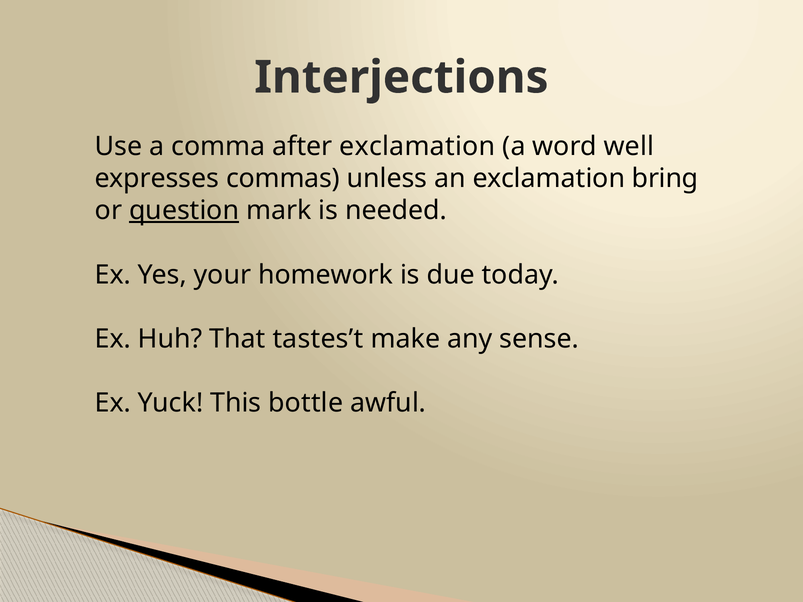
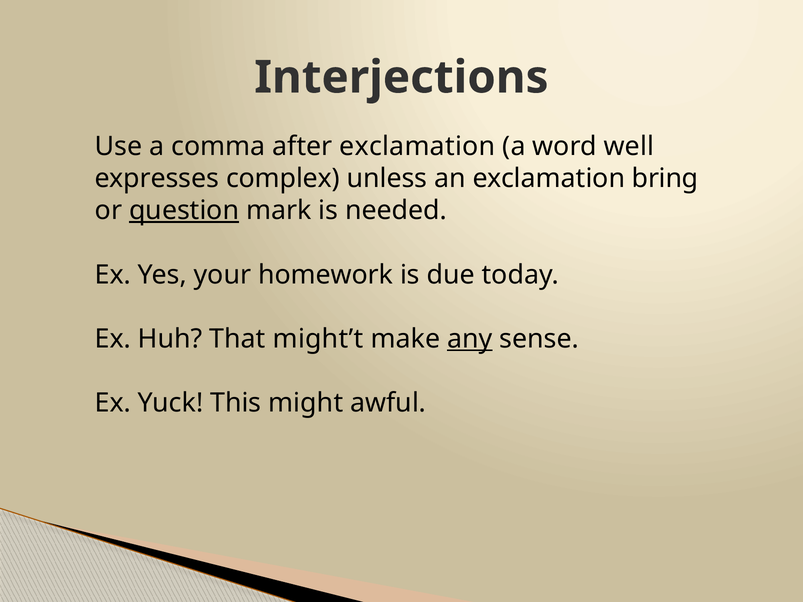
commas: commas -> complex (283, 178)
tastes’t: tastes’t -> might’t (318, 339)
any underline: none -> present (470, 339)
bottle: bottle -> might (306, 403)
